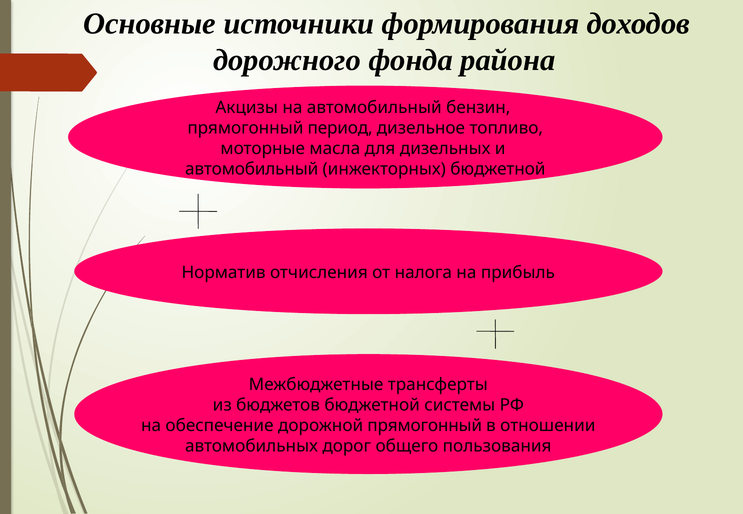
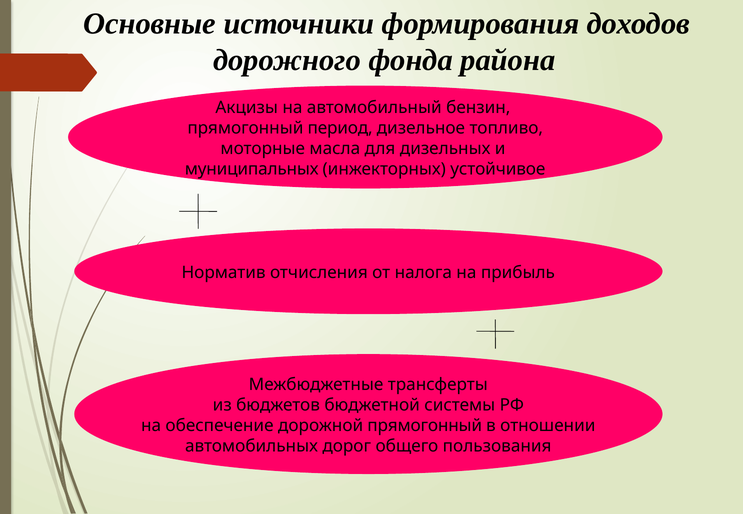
автомобильный: автомобильный -> муниципальных (252, 169)
инжекторных бюджетной: бюджетной -> устойчивое (498, 169)
